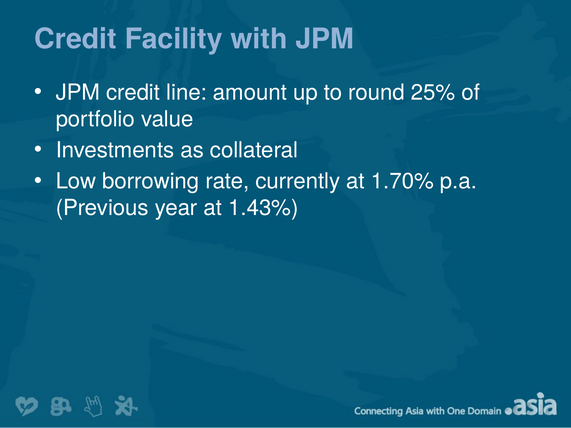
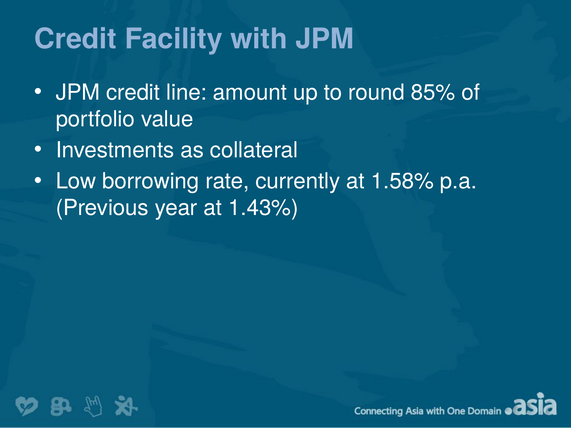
25%: 25% -> 85% (433, 92)
1.70%: 1.70% -> 1.58% (402, 181)
